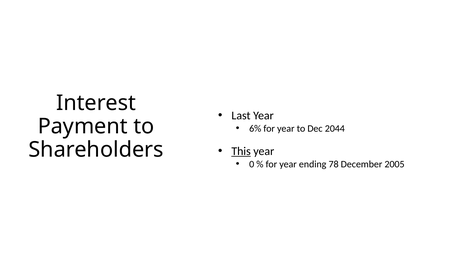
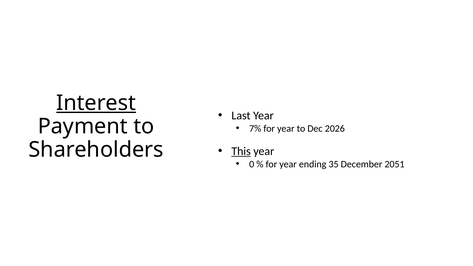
Interest underline: none -> present (96, 103)
6%: 6% -> 7% (255, 129)
2044: 2044 -> 2026 (335, 129)
78: 78 -> 35 (334, 164)
2005: 2005 -> 2051 (395, 164)
